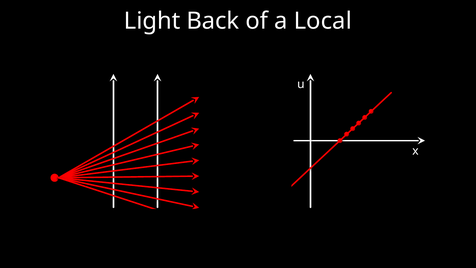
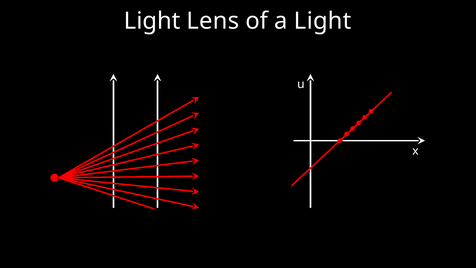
Back: Back -> Lens (213, 21)
a Local: Local -> Light (323, 21)
